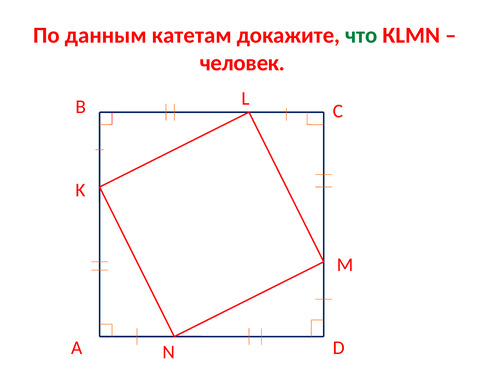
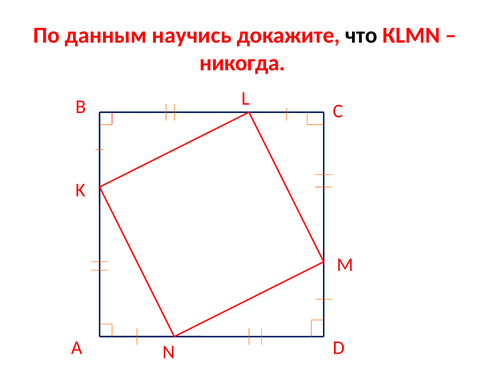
катетам: катетам -> научись (192, 35)
что colour: green -> black (361, 35)
человек: человек -> никогда (242, 63)
